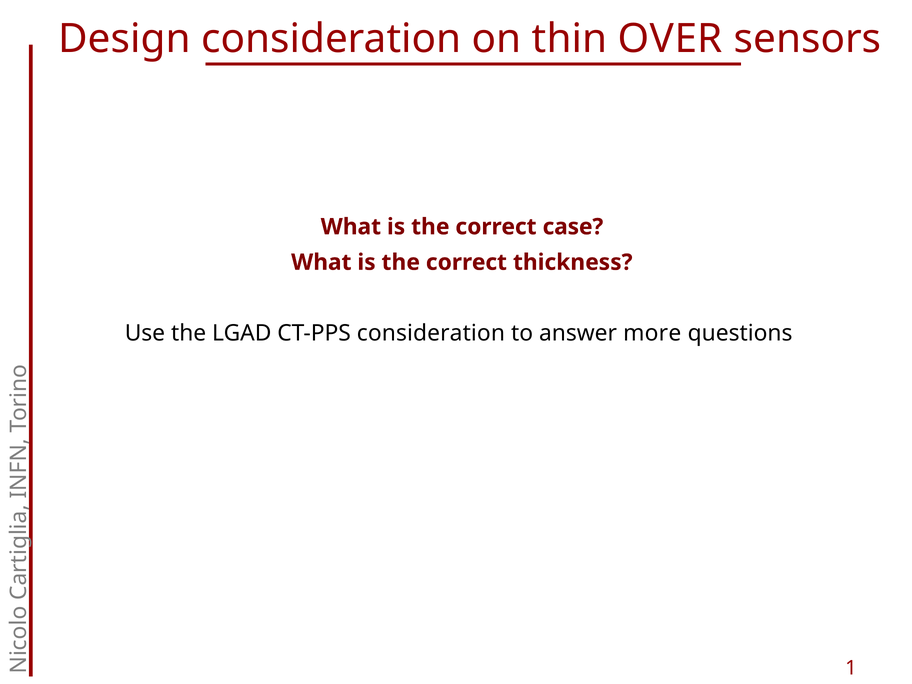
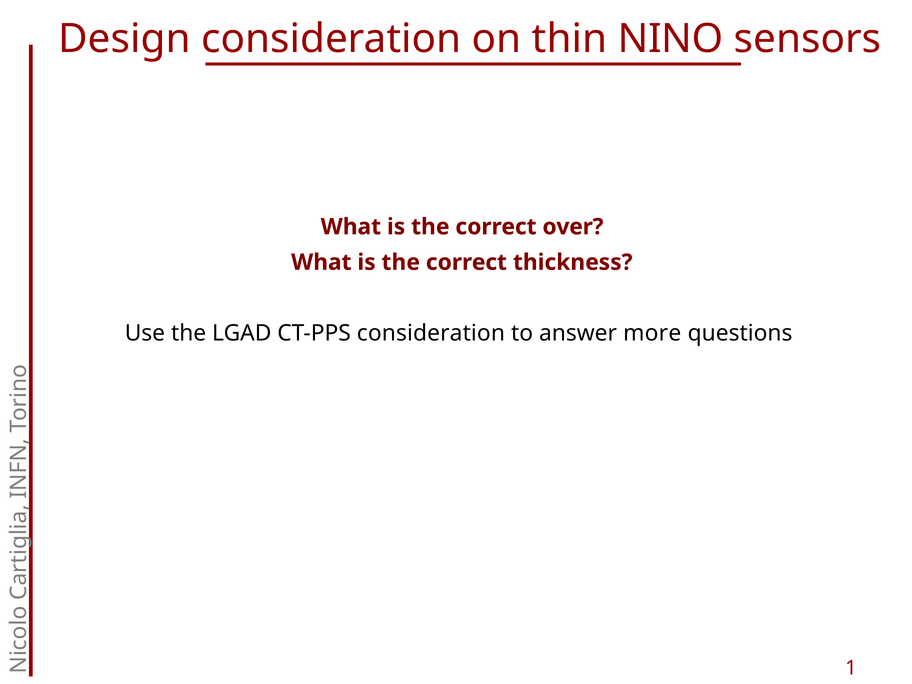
OVER: OVER -> NINO (671, 39)
case: case -> over (573, 227)
